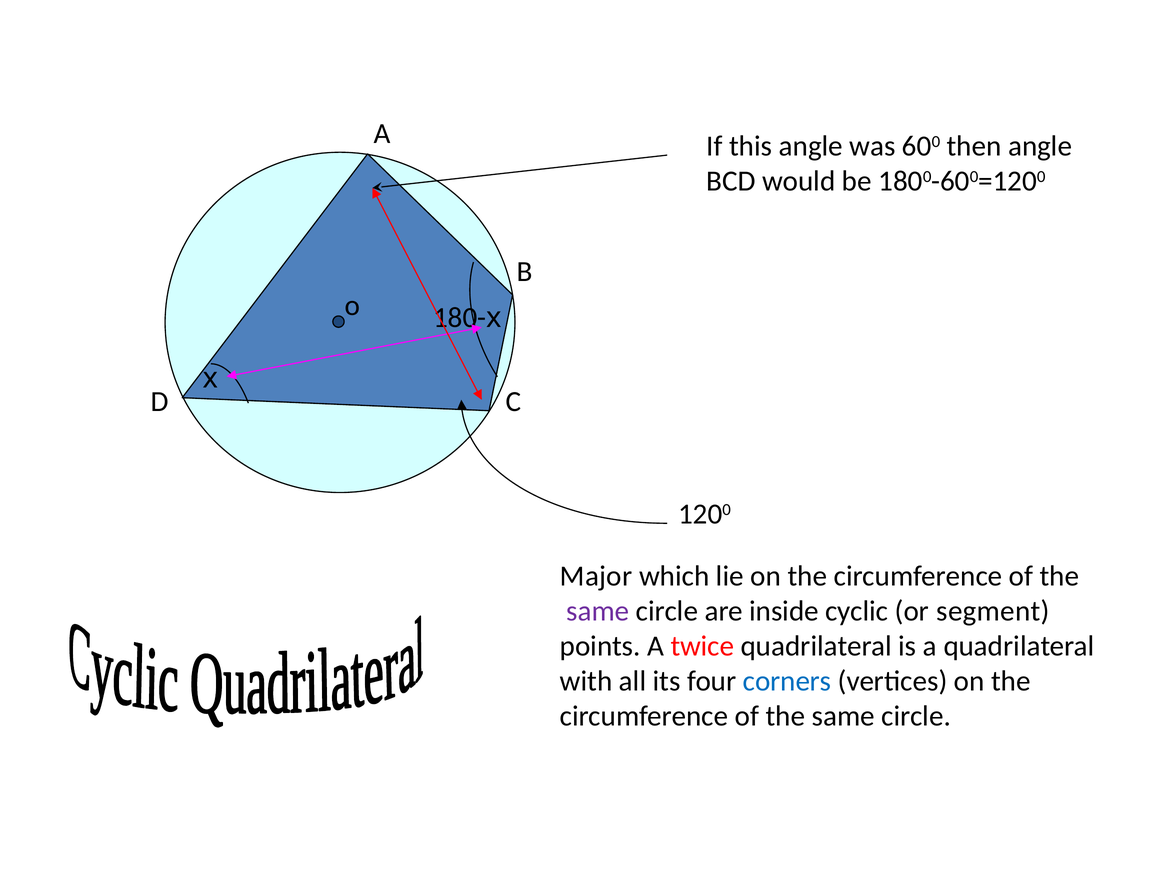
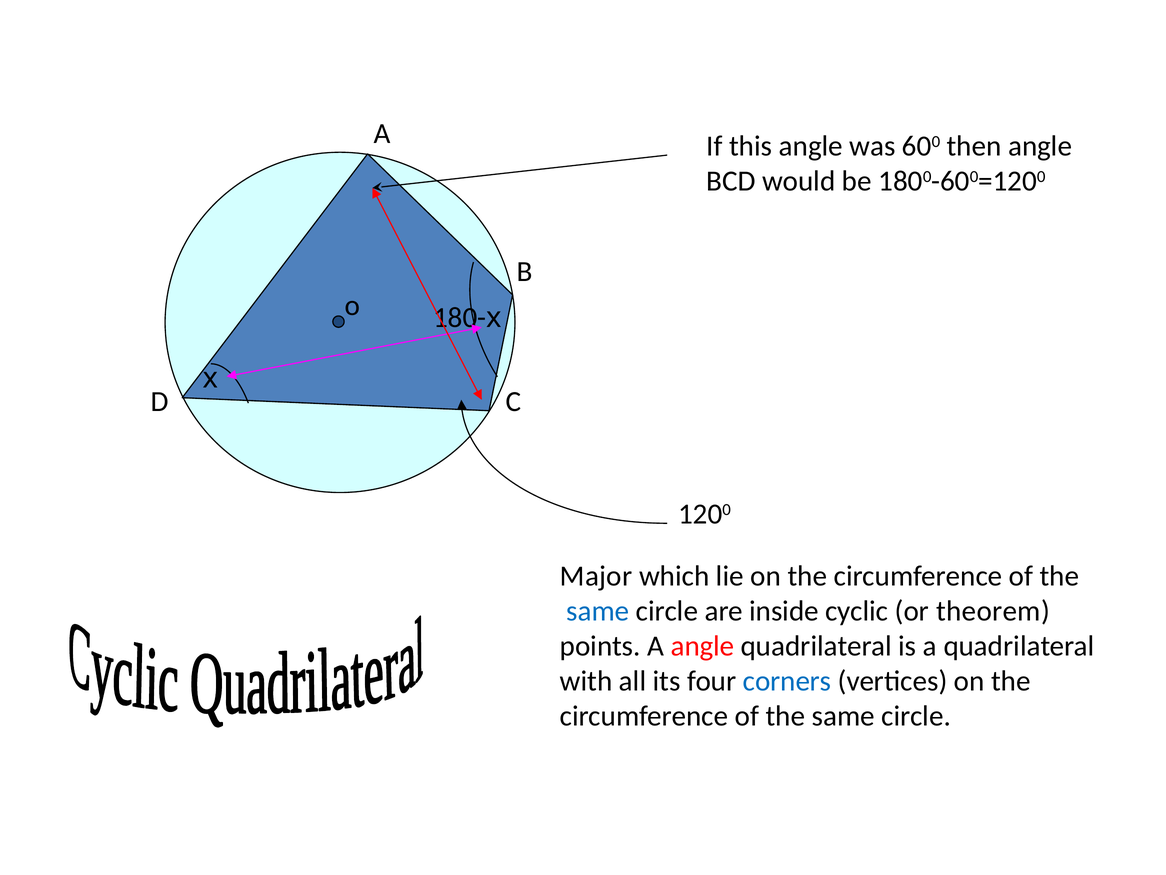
same colour: purple -> blue (598, 611)
segment: segment -> theorem (993, 611)
A twice: twice -> angle (702, 646)
